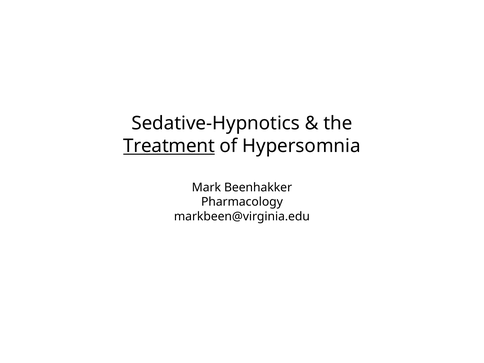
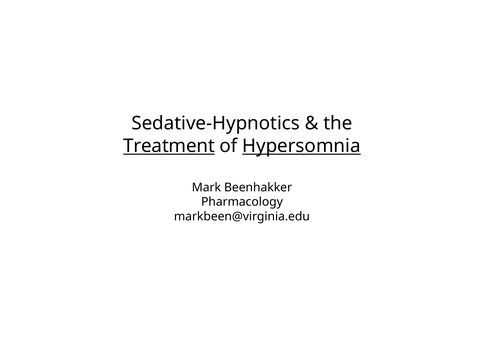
Hypersomnia underline: none -> present (301, 146)
